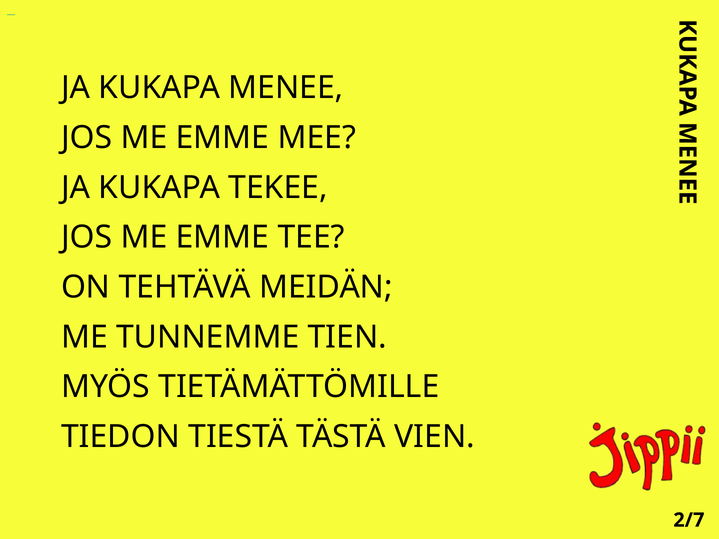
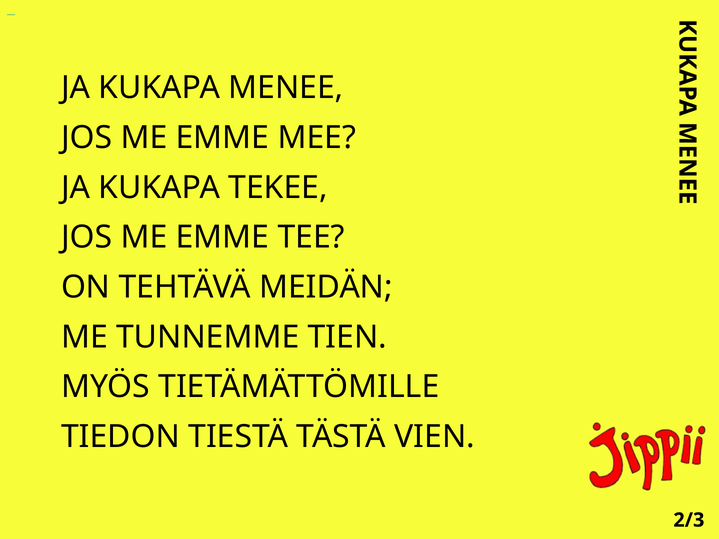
2/7: 2/7 -> 2/3 (689, 520)
